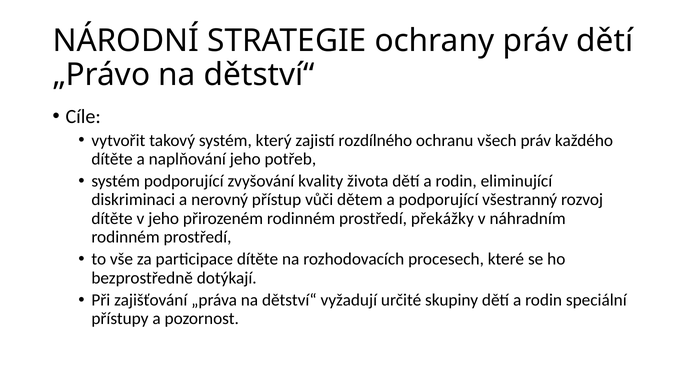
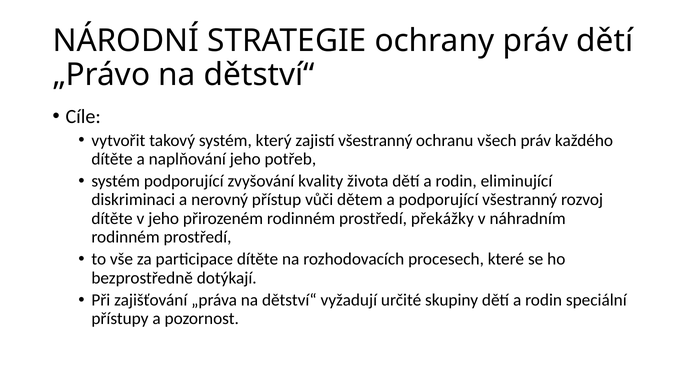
zajistí rozdílného: rozdílného -> všestranný (375, 140)
